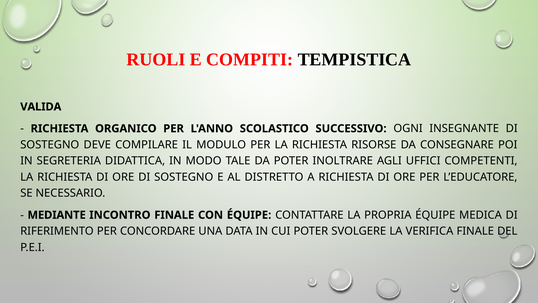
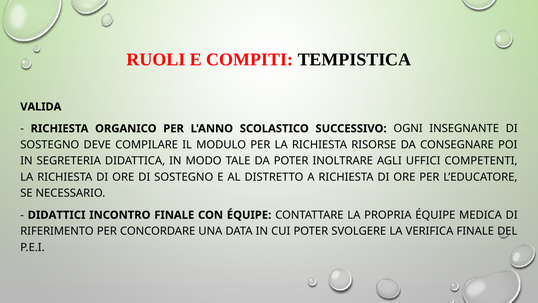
MEDIANTE: MEDIANTE -> DIDATTICI (57, 215)
